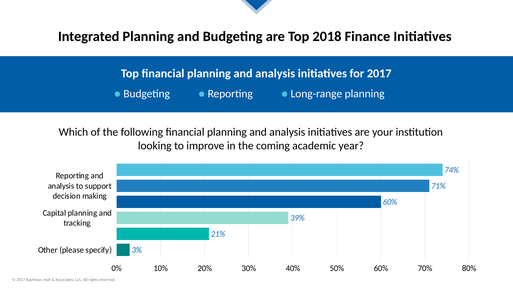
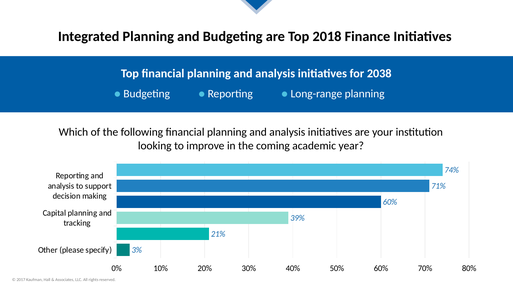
for 2017: 2017 -> 2038 (379, 73)
